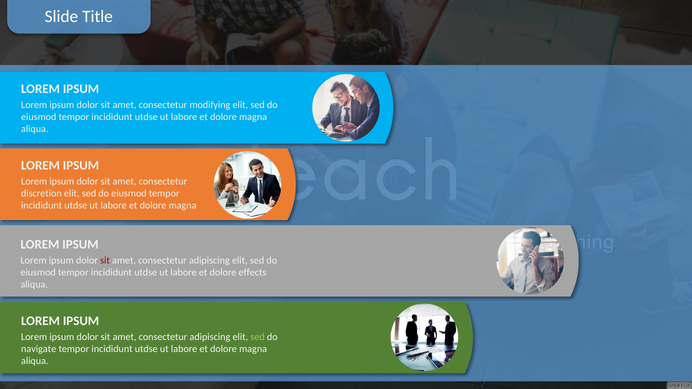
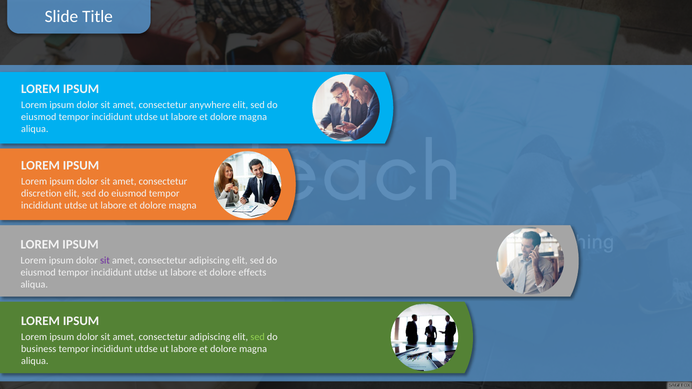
modifying: modifying -> anywhere (210, 105)
sit colour: red -> purple (105, 260)
navigate: navigate -> business (39, 349)
